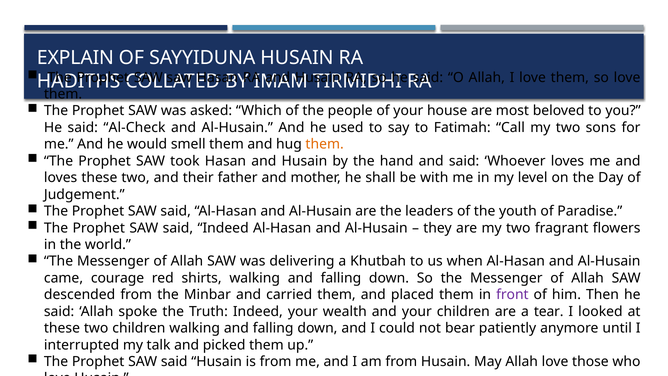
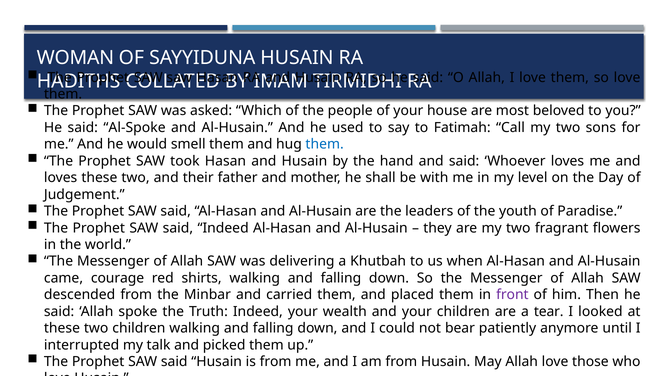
EXPLAIN: EXPLAIN -> WOMAN (75, 58)
Al-Check: Al-Check -> Al-Spoke (135, 128)
them colour: orange -> blue (325, 144)
